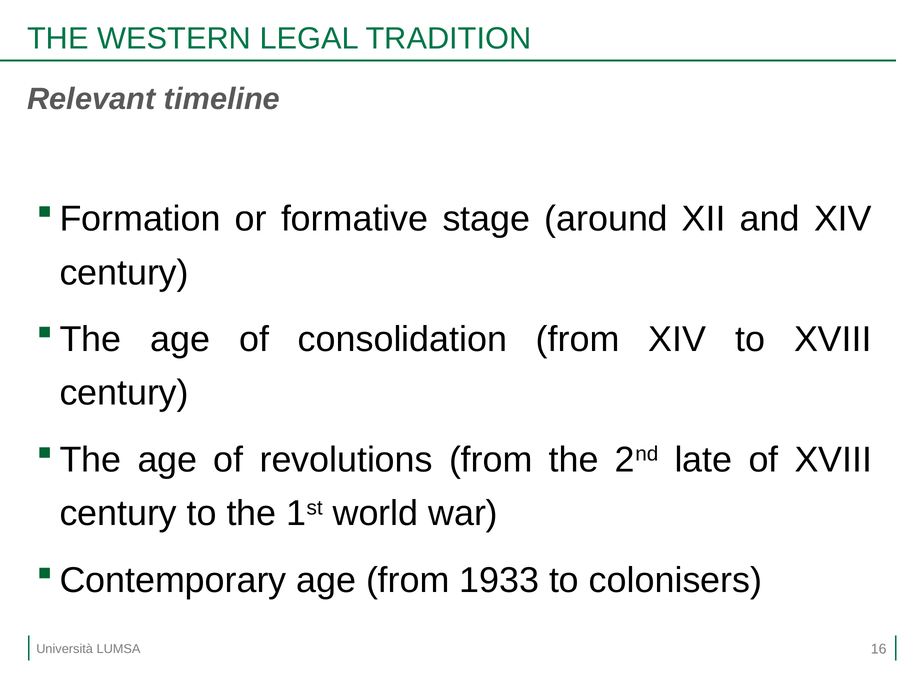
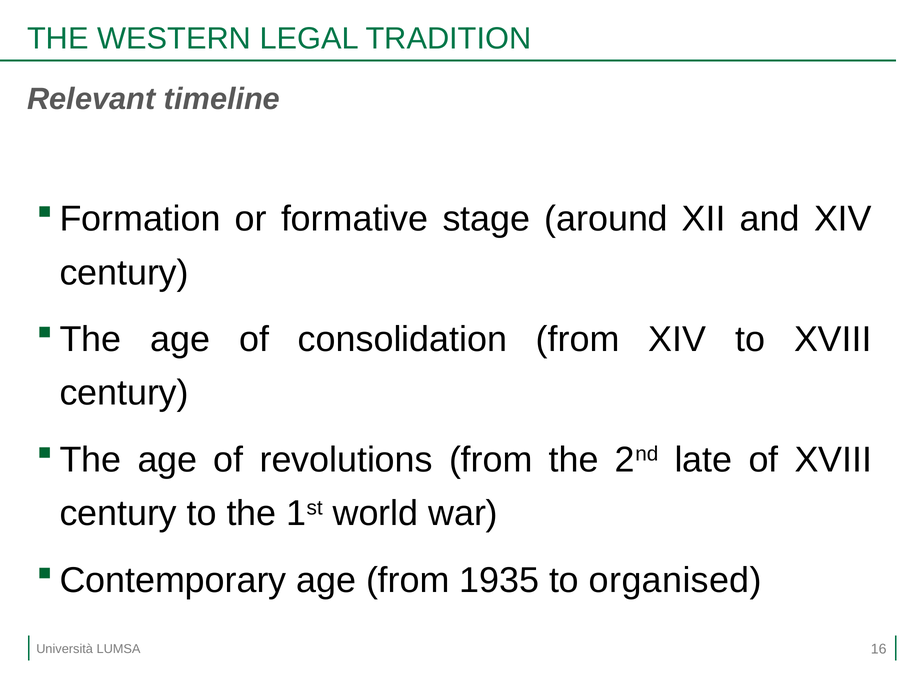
1933: 1933 -> 1935 (499, 581)
colonisers: colonisers -> organised (675, 581)
